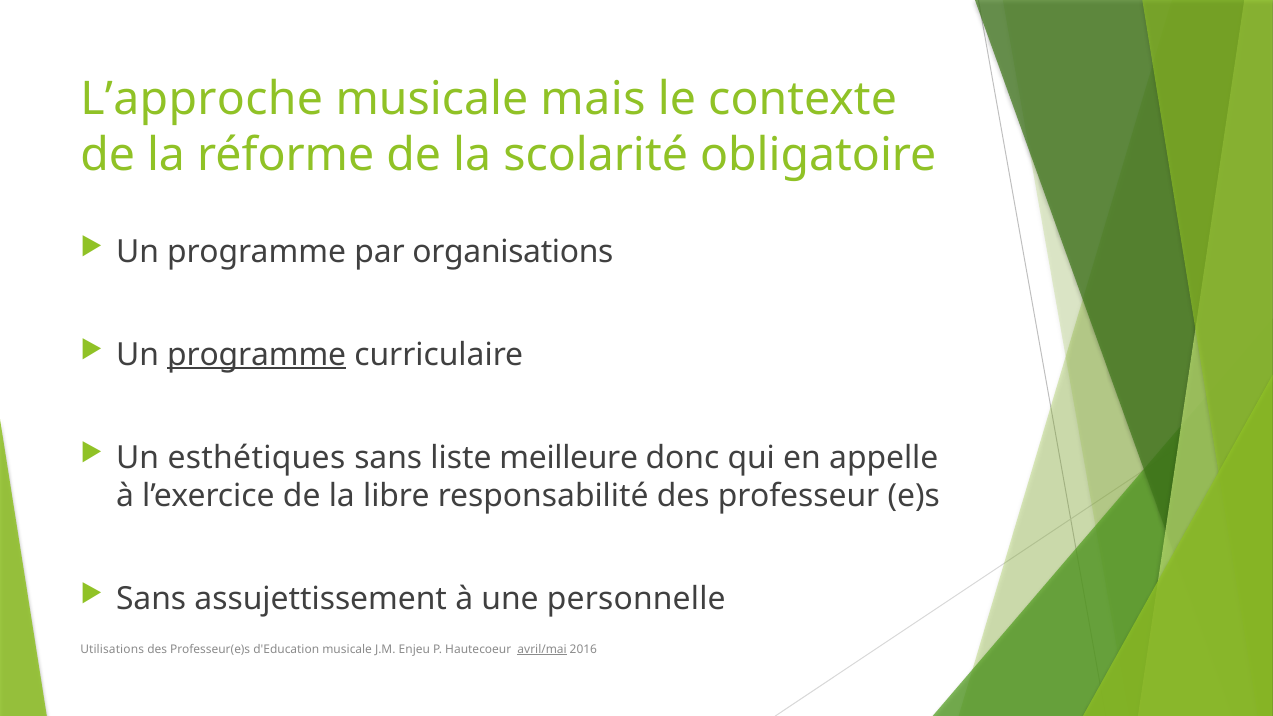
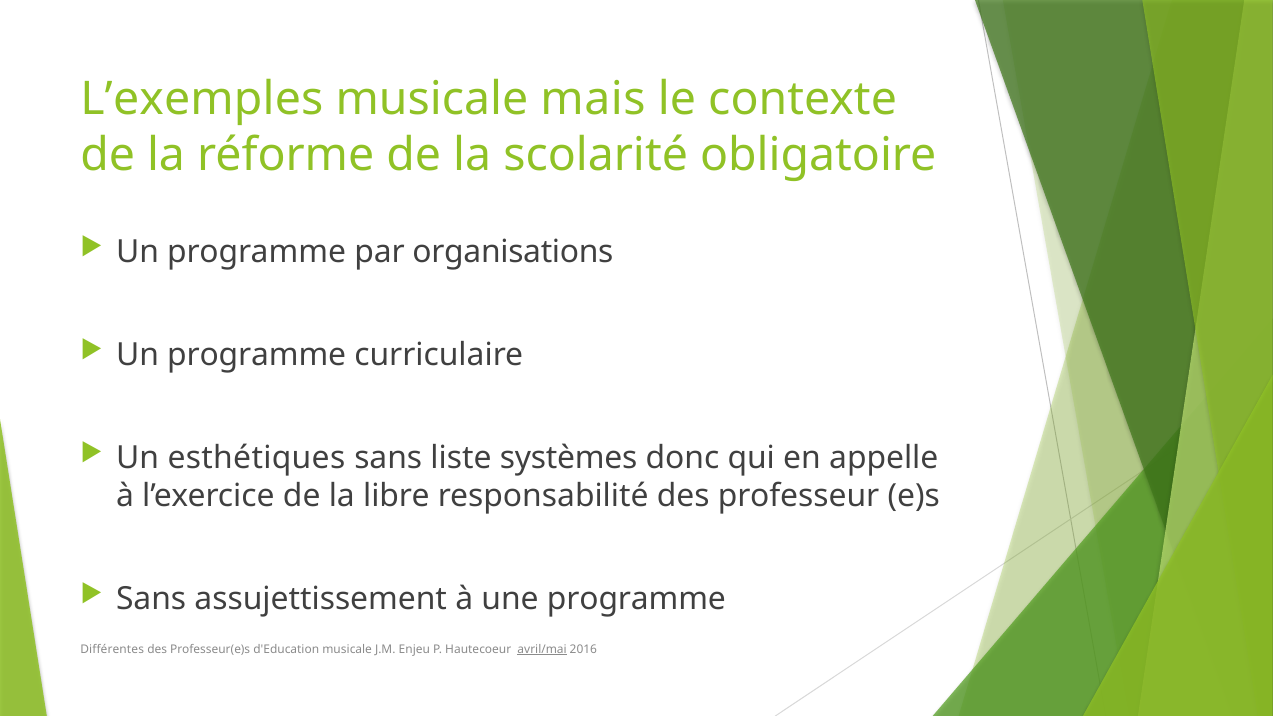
L’approche: L’approche -> L’exemples (202, 100)
programme underline: present -> none (257, 355)
meilleure: meilleure -> systèmes (569, 458)
une personnelle: personnelle -> programme (636, 599)
Utilisations: Utilisations -> Différentes (112, 650)
